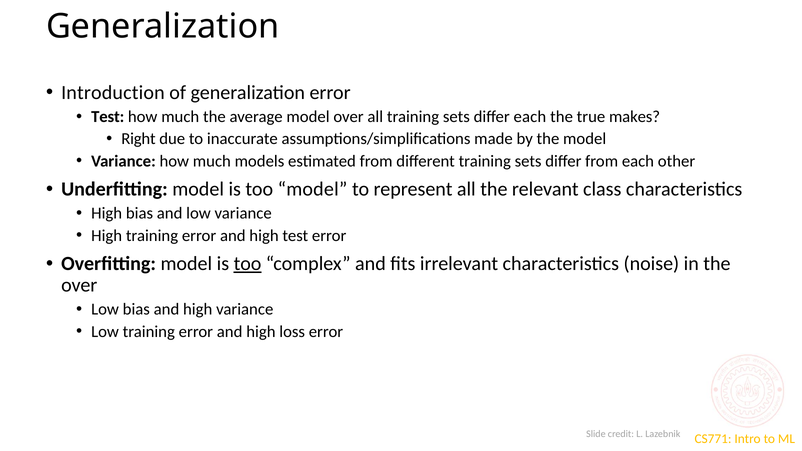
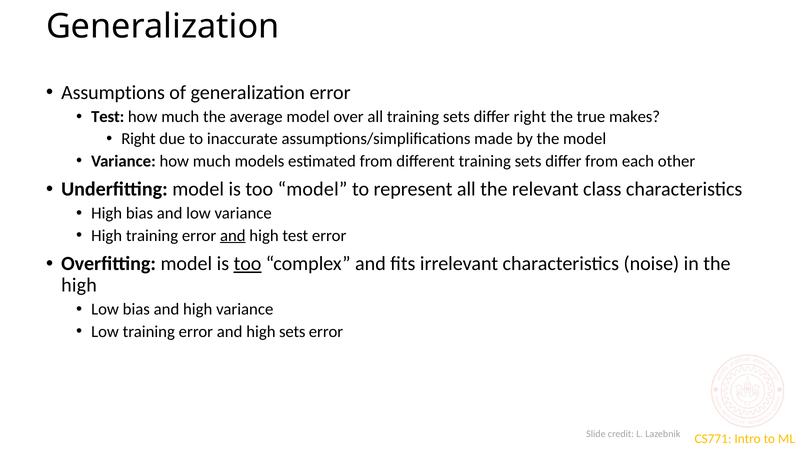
Introduction: Introduction -> Assumptions (113, 93)
differ each: each -> right (530, 117)
and underline: none -> present (233, 236)
over: over -> high (79, 285)
high loss: loss -> sets (292, 332)
